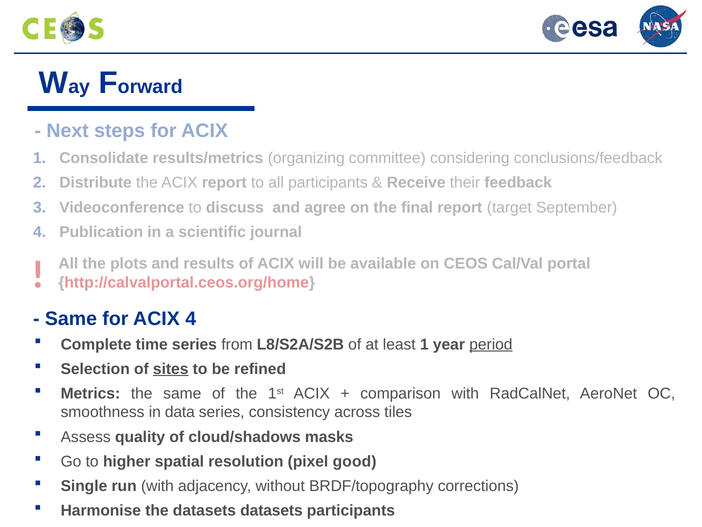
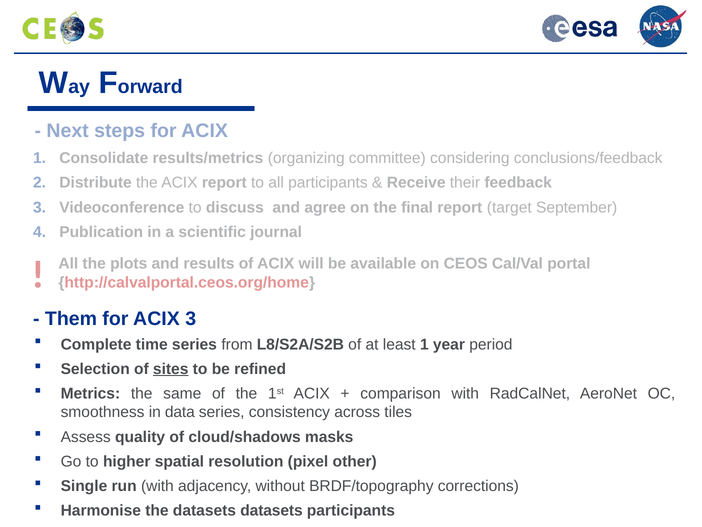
Same: Same -> Them (71, 318)
ACIX 4: 4 -> 3 (191, 318)
period underline: present -> none (491, 344)
good: good -> other (355, 461)
